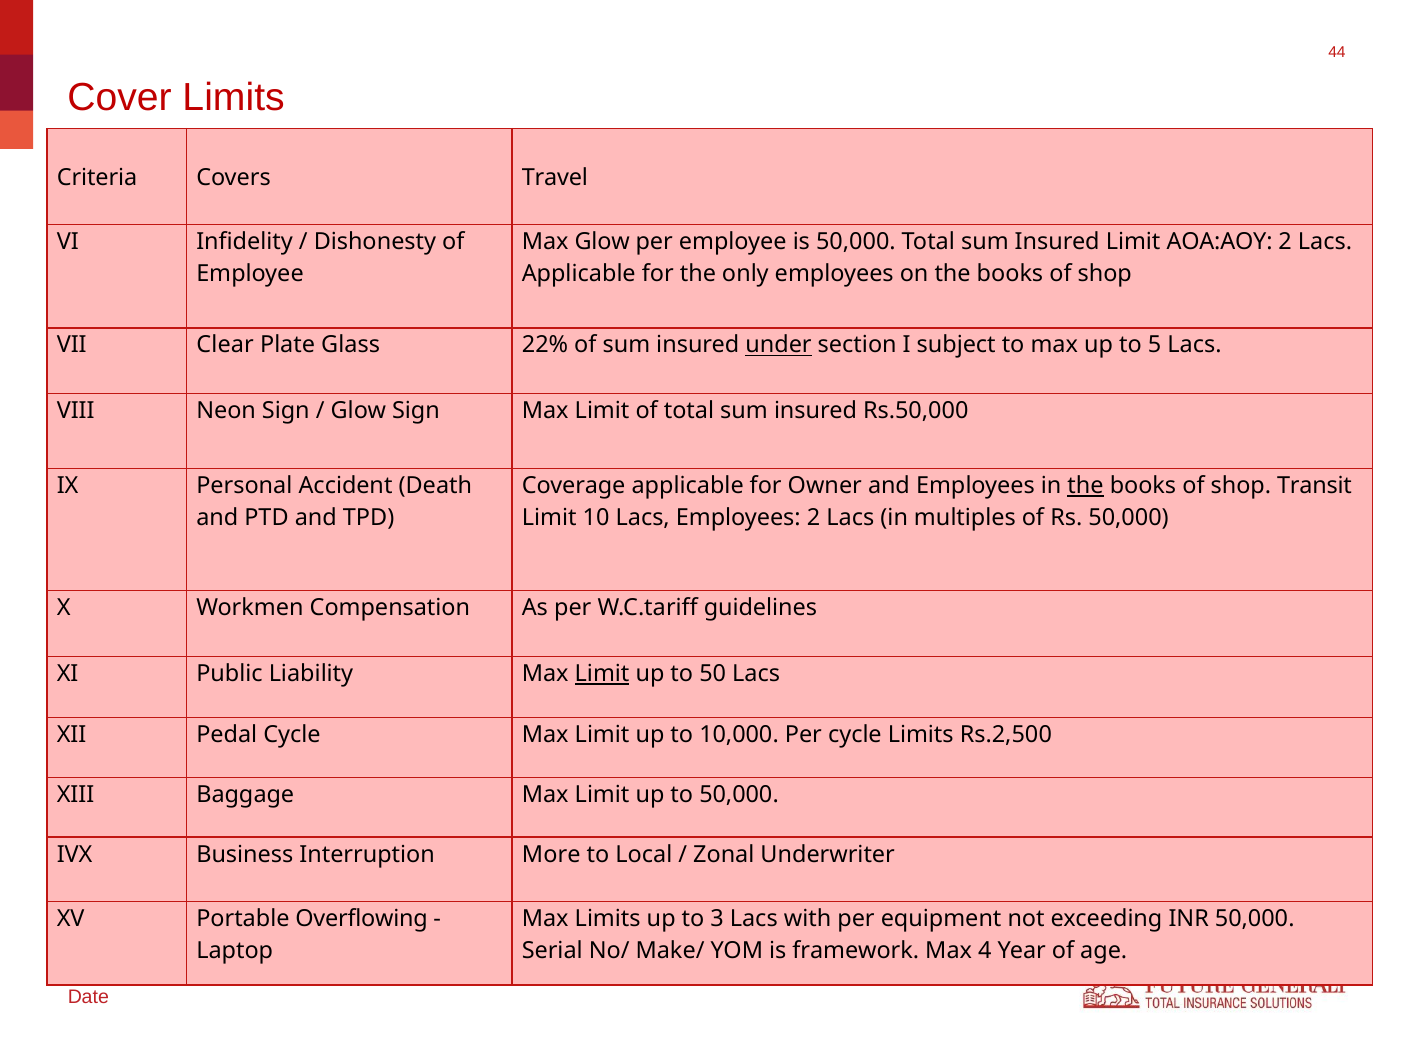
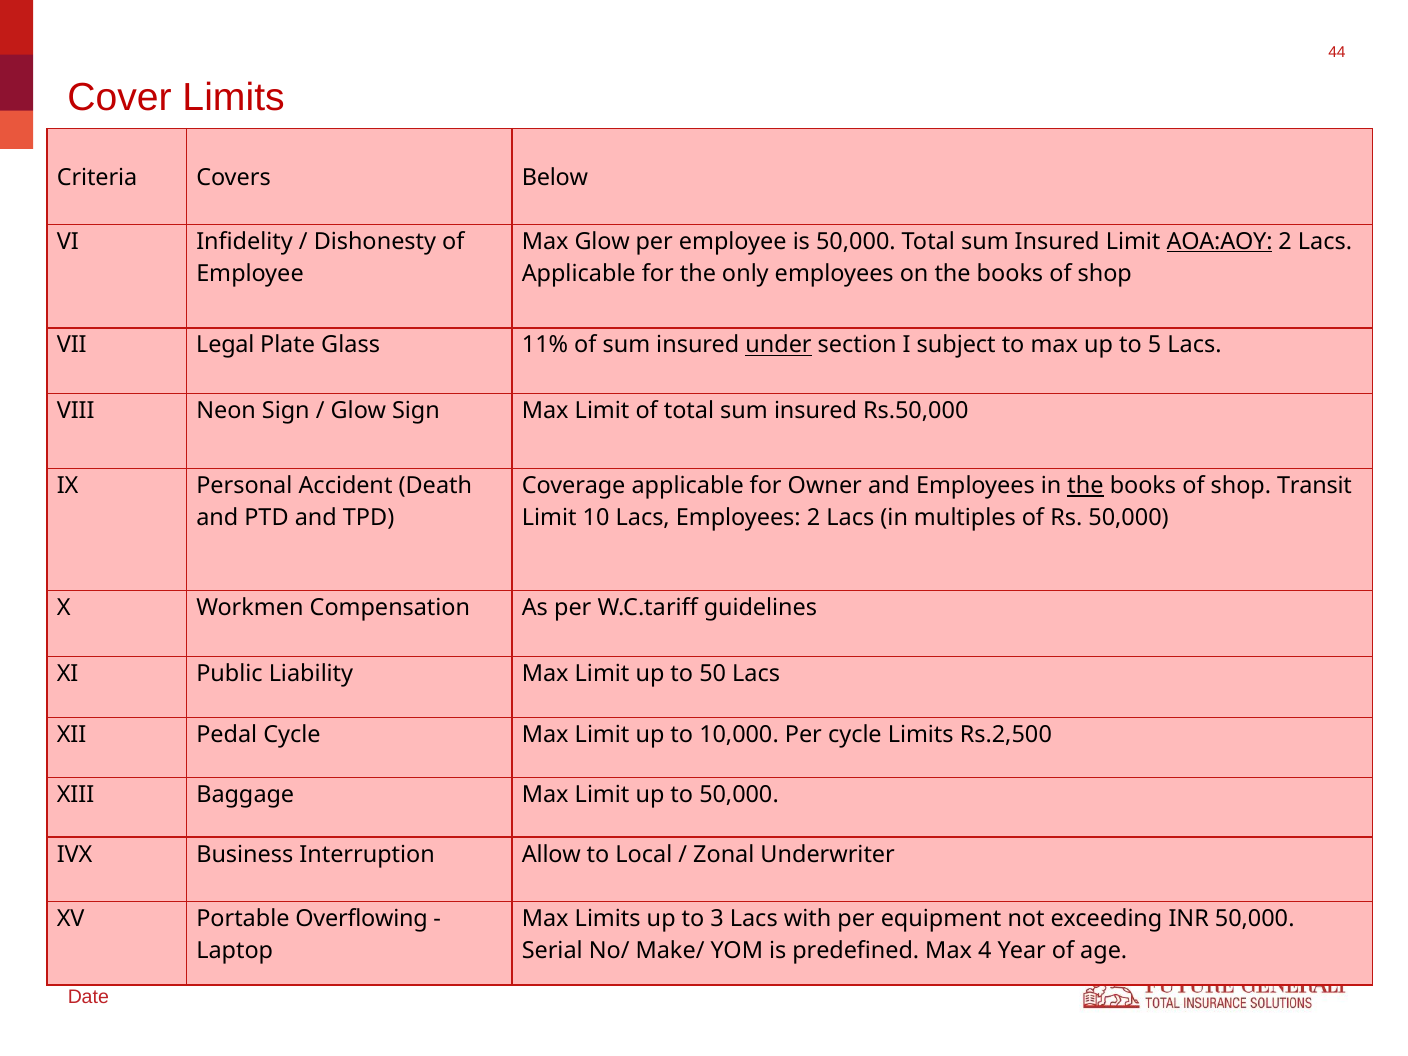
Travel: Travel -> Below (555, 178)
AOA:AOY underline: none -> present (1220, 242)
Clear: Clear -> Legal (225, 345)
22%: 22% -> 11% (545, 345)
Limit underline: present -> none (602, 674)
More: More -> Allow (551, 854)
framework: framework -> predefined (856, 951)
